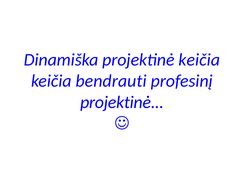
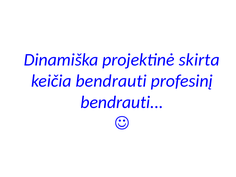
projektinė keičia: keičia -> skirta (199, 60)
projektinė: projektinė -> bendrauti (122, 102)
